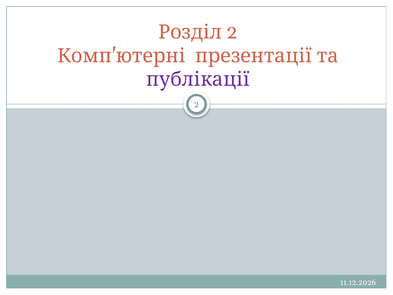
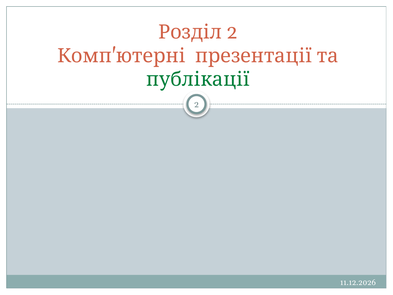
публікації colour: purple -> green (198, 79)
